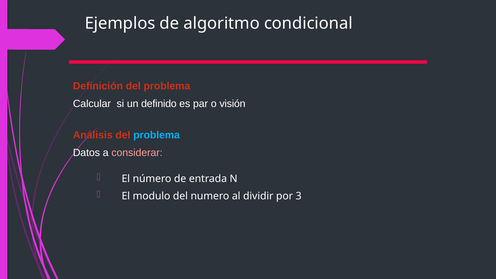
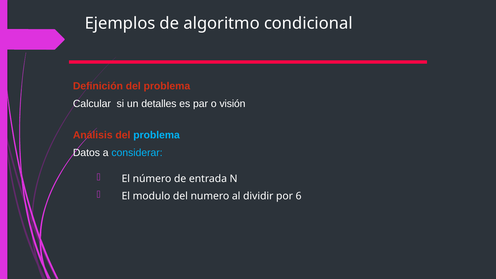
definido: definido -> detalles (159, 104)
considerar colour: pink -> light blue (137, 153)
3: 3 -> 6 (299, 196)
